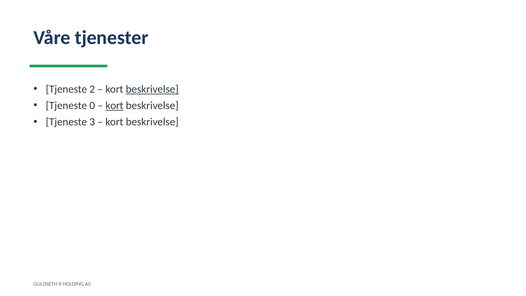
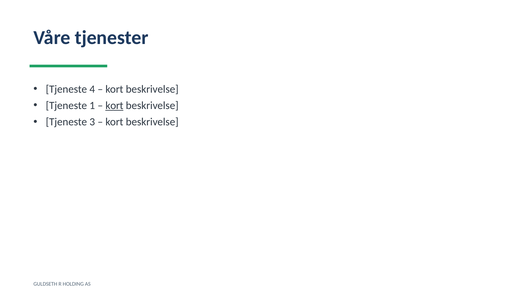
2: 2 -> 4 (92, 89)
beskrivelse underline: present -> none (152, 89)
0: 0 -> 1 (92, 106)
